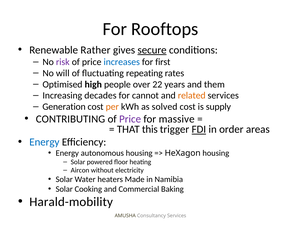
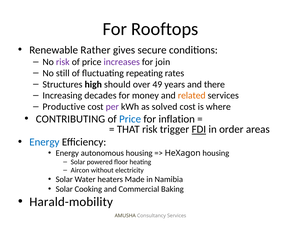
secure underline: present -> none (152, 50)
increases colour: blue -> purple (122, 62)
first: first -> join (163, 62)
will: will -> still (63, 73)
Optimised: Optimised -> Structures (62, 84)
people: people -> should (117, 84)
22: 22 -> 49 (157, 84)
them: them -> there (214, 84)
cannot: cannot -> money (145, 95)
Generation: Generation -> Productive (64, 107)
per colour: orange -> purple (112, 107)
supply: supply -> where (218, 107)
Price colour: purple -> blue (130, 119)
massive: massive -> inflation (177, 119)
THAT this: this -> risk (150, 129)
